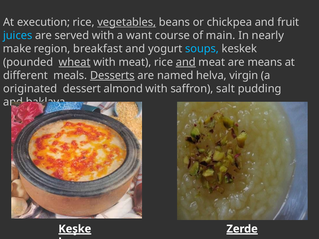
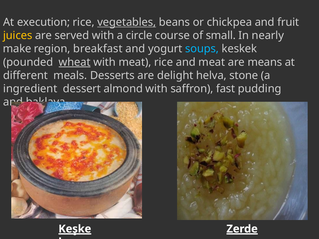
juices colour: light blue -> yellow (18, 36)
want: want -> circle (139, 36)
main: main -> small (221, 36)
and underline: present -> none (186, 62)
Desserts underline: present -> none (112, 75)
named: named -> delight (175, 75)
virgin: virgin -> stone (244, 75)
originated: originated -> ingredient (30, 89)
salt: salt -> fast (226, 89)
